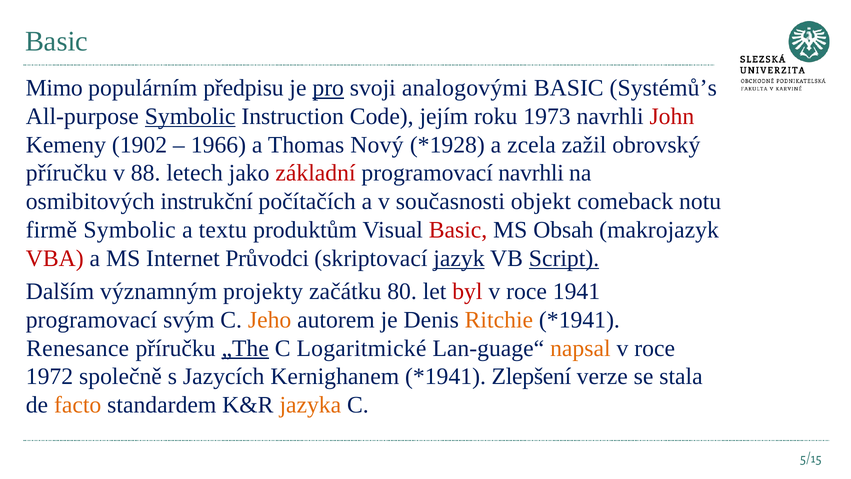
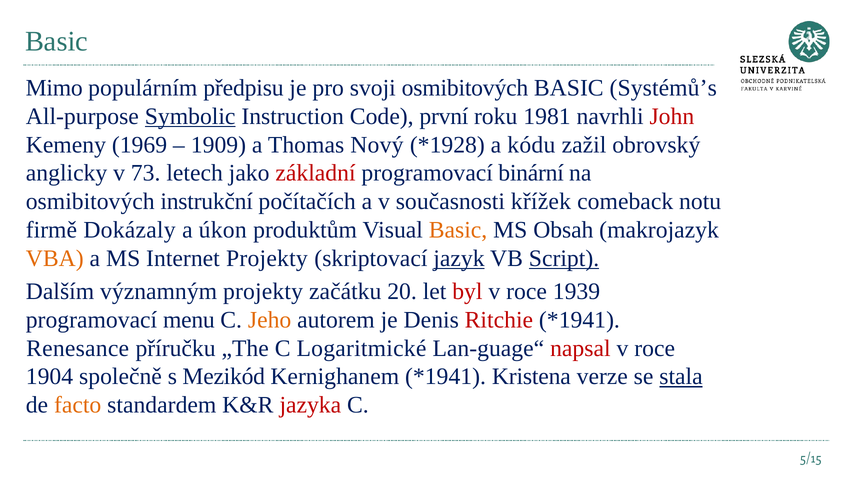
pro underline: present -> none (328, 88)
svoji analogovými: analogovými -> osmibitových (465, 88)
jejím: jejím -> první (444, 116)
1973: 1973 -> 1981 (547, 116)
1902: 1902 -> 1969 (140, 145)
1966: 1966 -> 1909 (218, 145)
zcela: zcela -> kódu (531, 145)
příručku: příručku -> anglicky (67, 173)
88: 88 -> 73 (146, 173)
programovací navrhli: navrhli -> binární (531, 173)
objekt: objekt -> křížek (541, 201)
firmě Symbolic: Symbolic -> Dokázaly (130, 230)
textu: textu -> úkon (223, 230)
Basic colour: red -> orange (458, 230)
VBA colour: red -> orange (55, 258)
Internet Průvodci: Průvodci -> Projekty (267, 258)
80: 80 -> 20 (402, 291)
1941: 1941 -> 1939 (576, 291)
svým: svým -> menu (189, 320)
Ritchie colour: orange -> red (499, 320)
„The underline: present -> none (245, 348)
napsal colour: orange -> red (580, 348)
1972: 1972 -> 1904 (50, 376)
Jazycích: Jazycích -> Mezikód (224, 376)
Zlepšení: Zlepšení -> Kristena (531, 376)
stala underline: none -> present (681, 376)
jazyka colour: orange -> red (310, 405)
